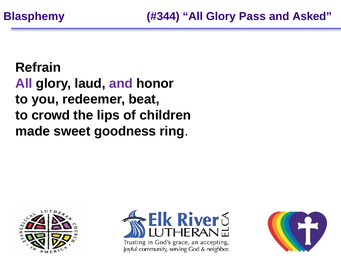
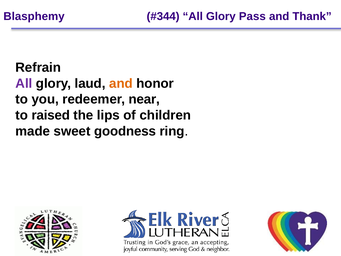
Asked: Asked -> Thank (312, 16)
and colour: purple -> orange (121, 83)
beat: beat -> near (144, 99)
crowd: crowd -> raised (51, 115)
